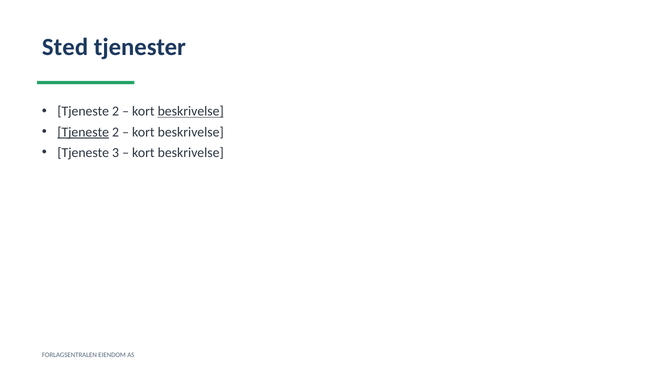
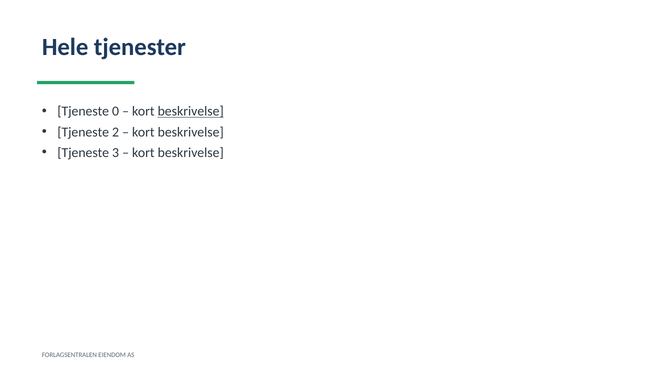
Sted: Sted -> Hele (65, 47)
2: 2 -> 0 (116, 112)
Tjeneste underline: present -> none (83, 132)
